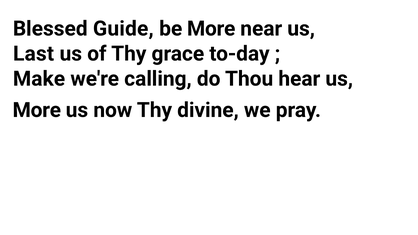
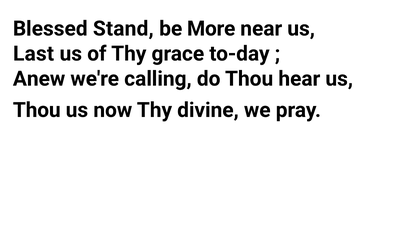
Guide: Guide -> Stand (123, 29)
Make: Make -> Anew (39, 79)
More: More -> Thou (37, 110)
